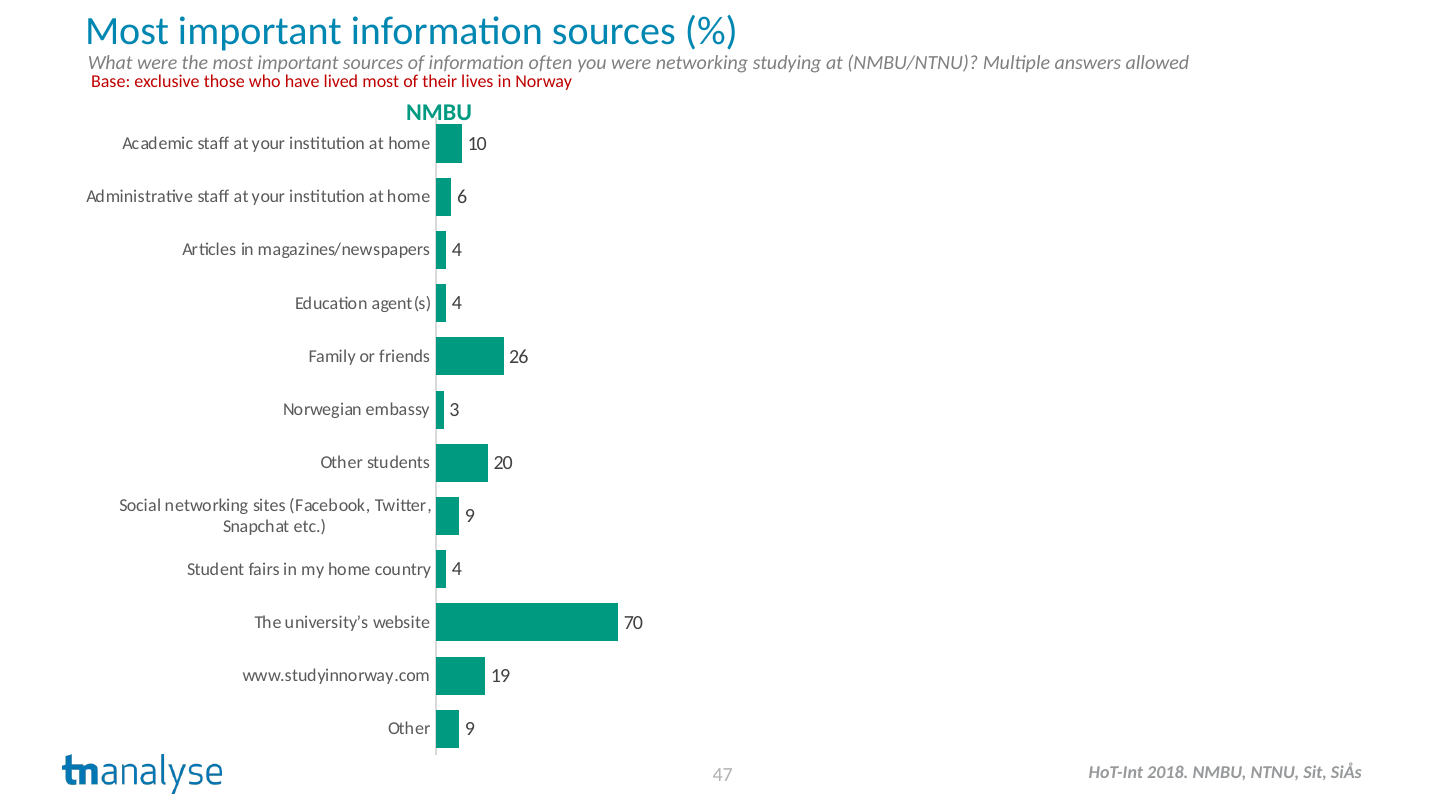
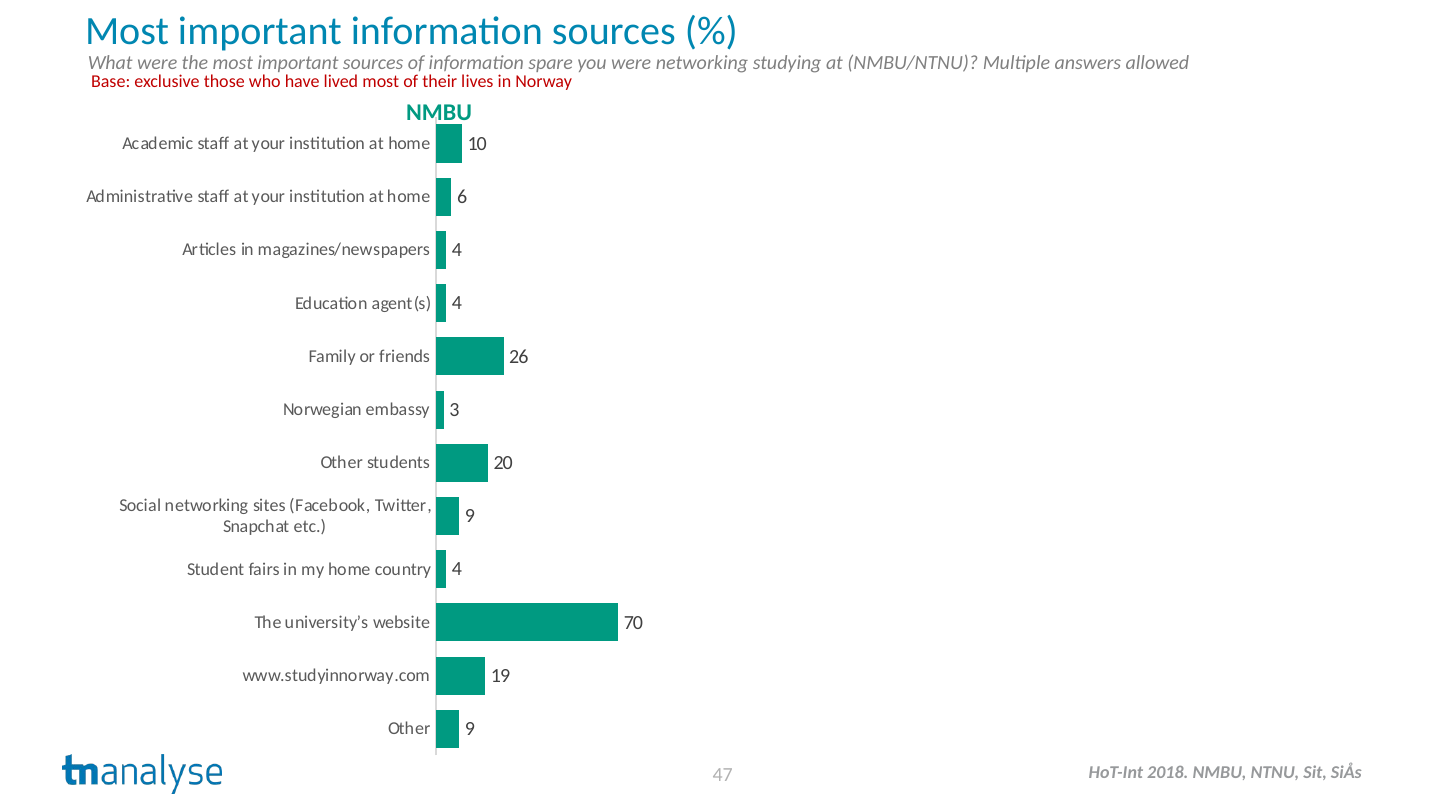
often: often -> spare (551, 63)
